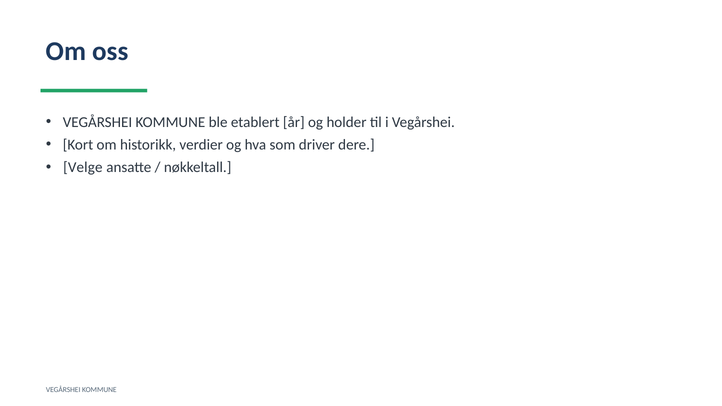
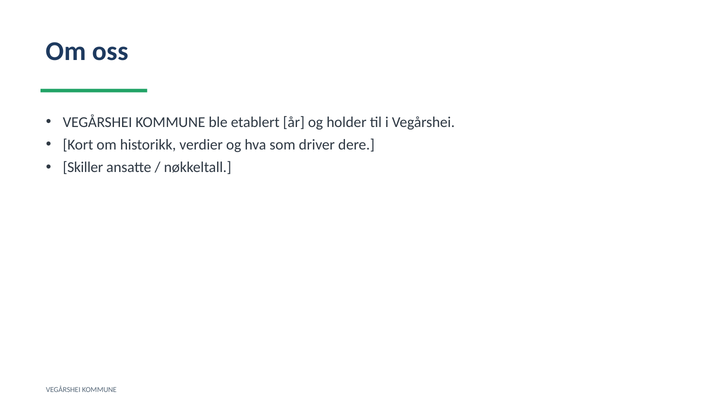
Velge: Velge -> Skiller (83, 167)
